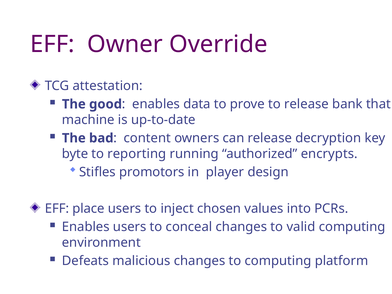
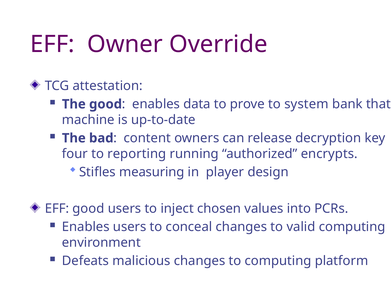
to release: release -> system (306, 104)
byte: byte -> four (75, 154)
promotors: promotors -> measuring (152, 172)
EFF place: place -> good (88, 209)
